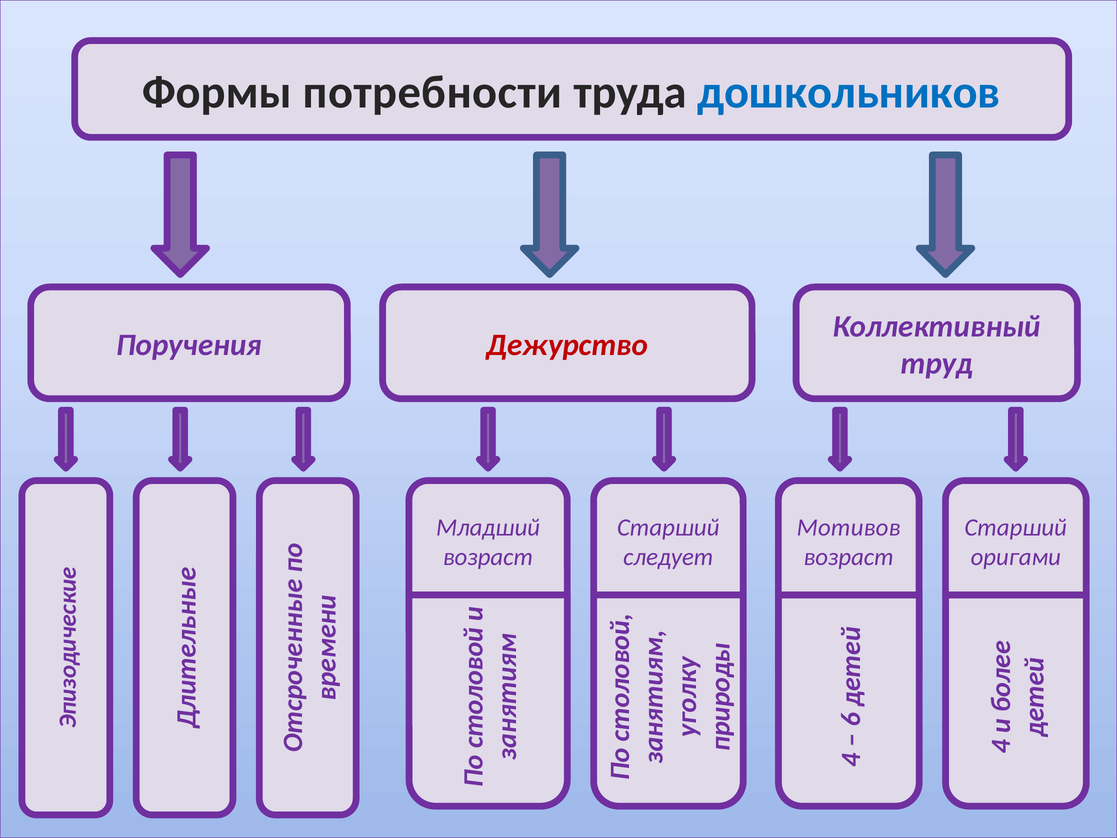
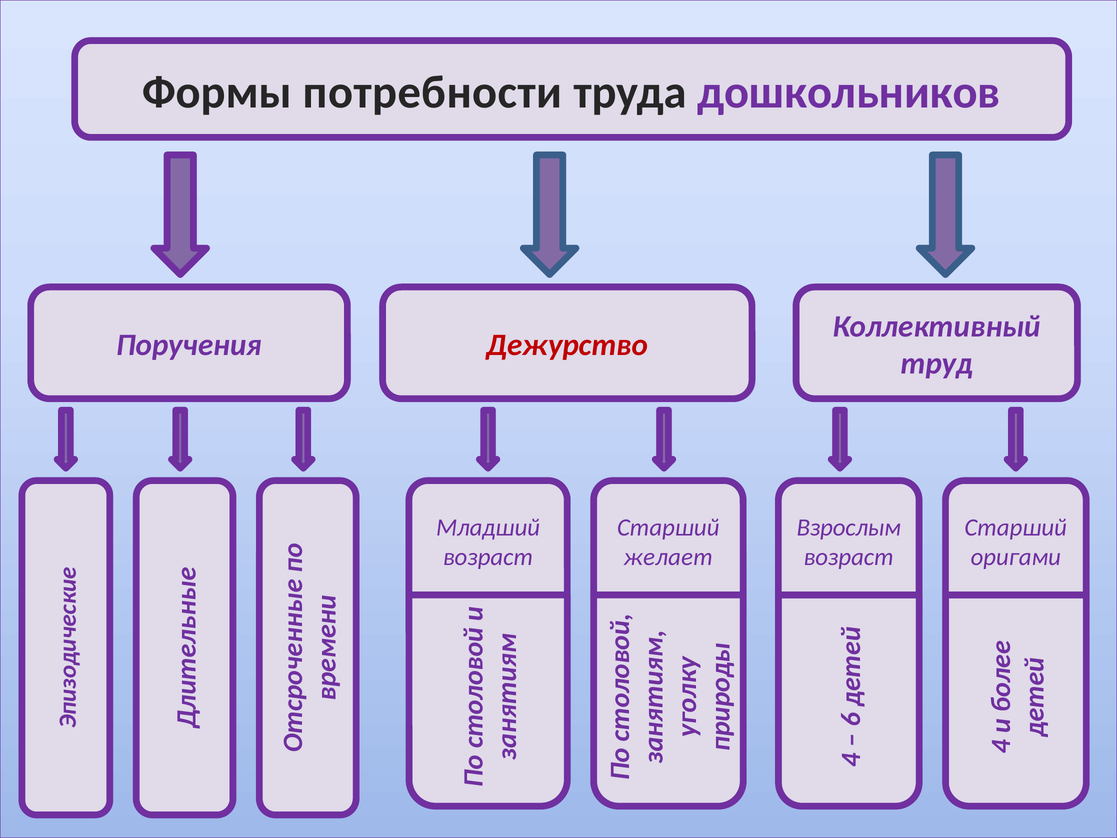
дошкольников colour: blue -> purple (849, 92)
Мотивов: Мотивов -> Взрослым (849, 527)
следует: следует -> желает (668, 557)
